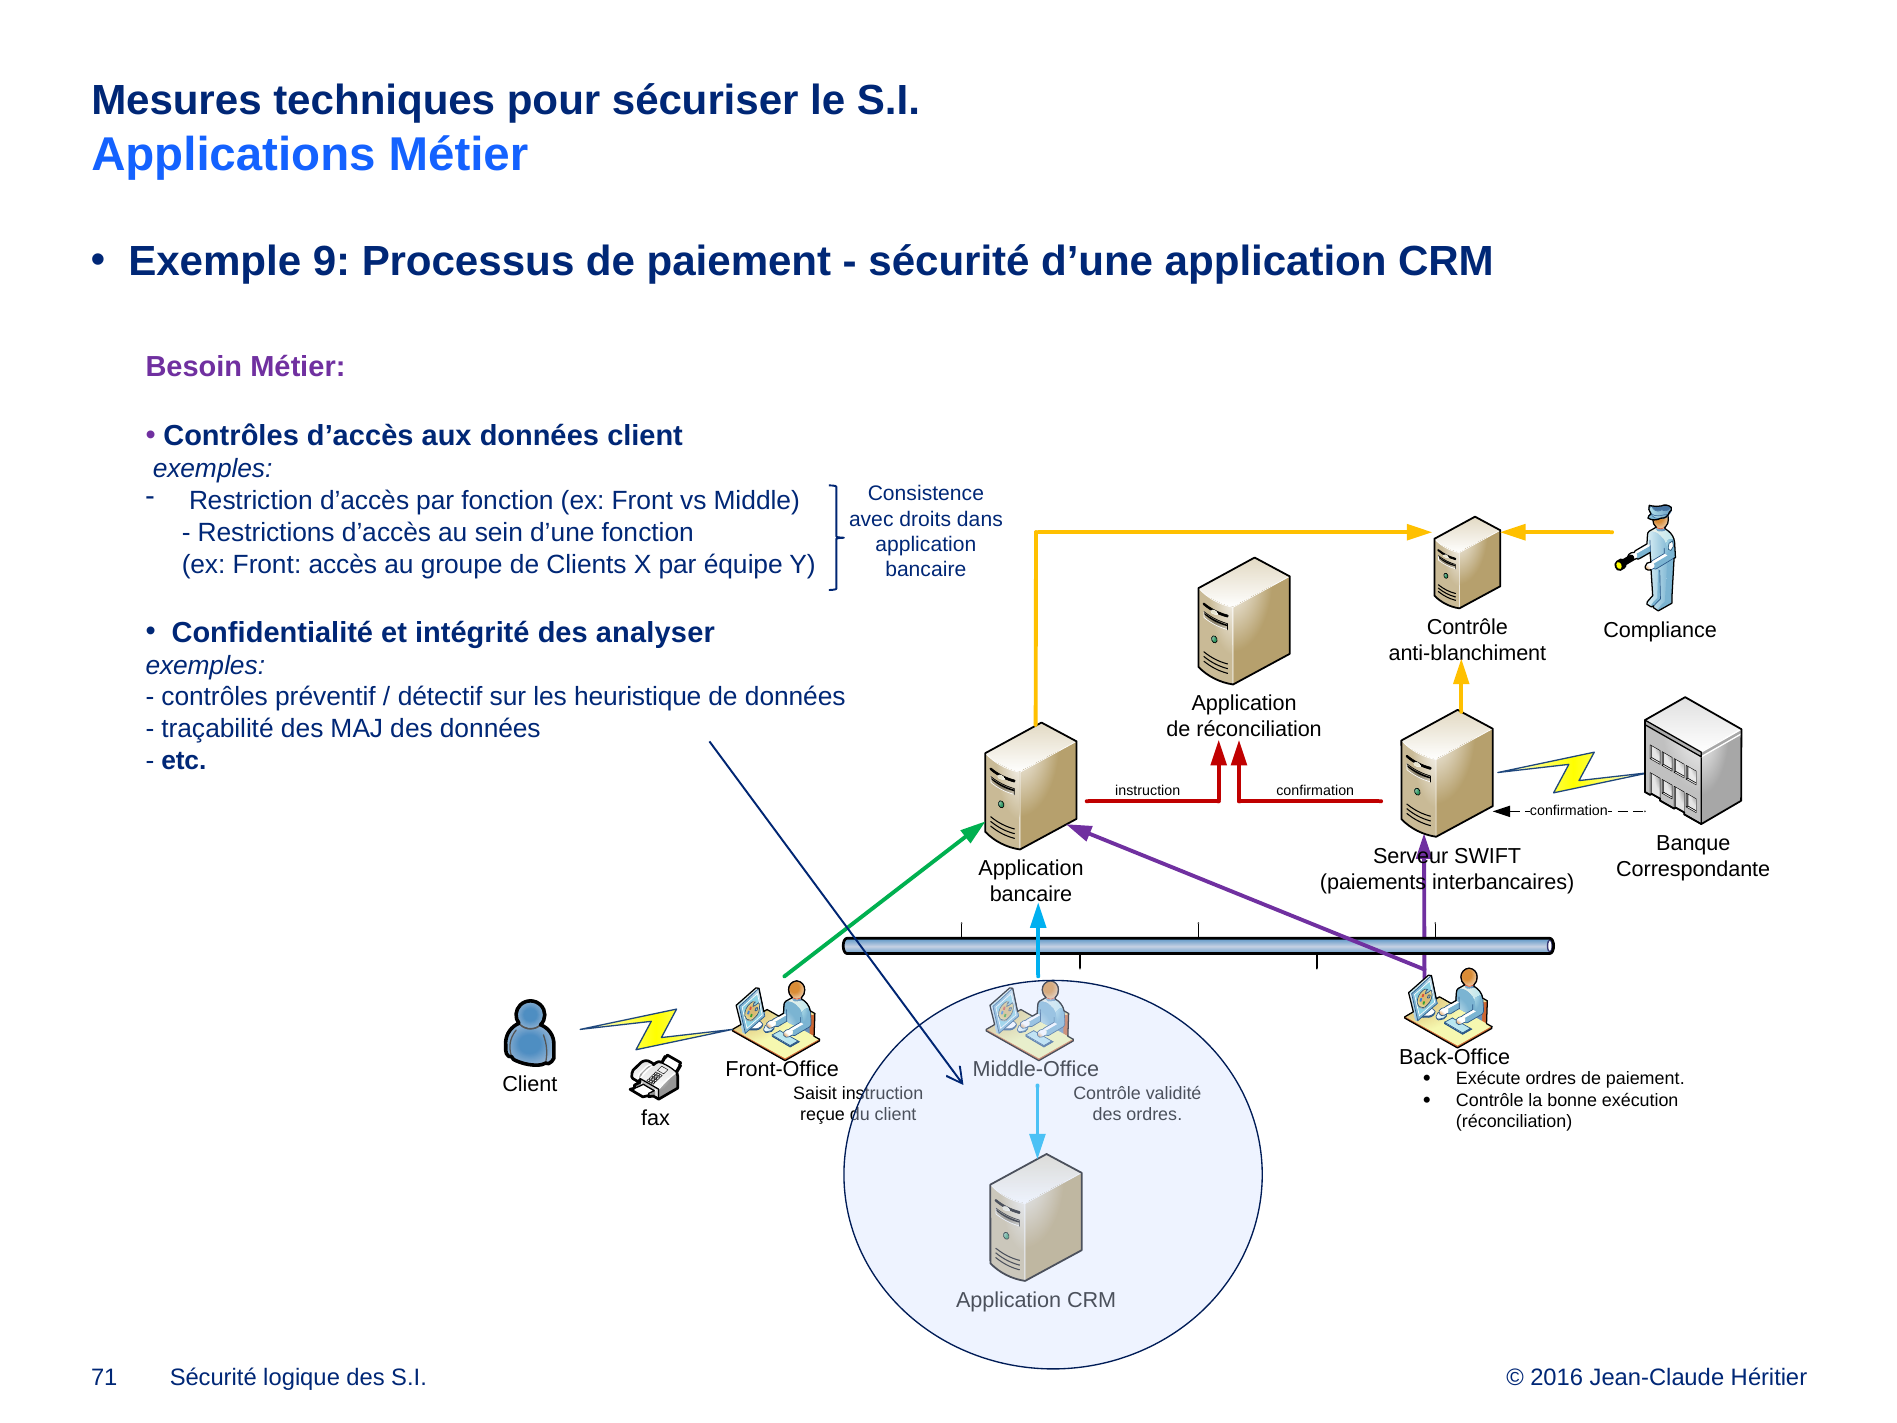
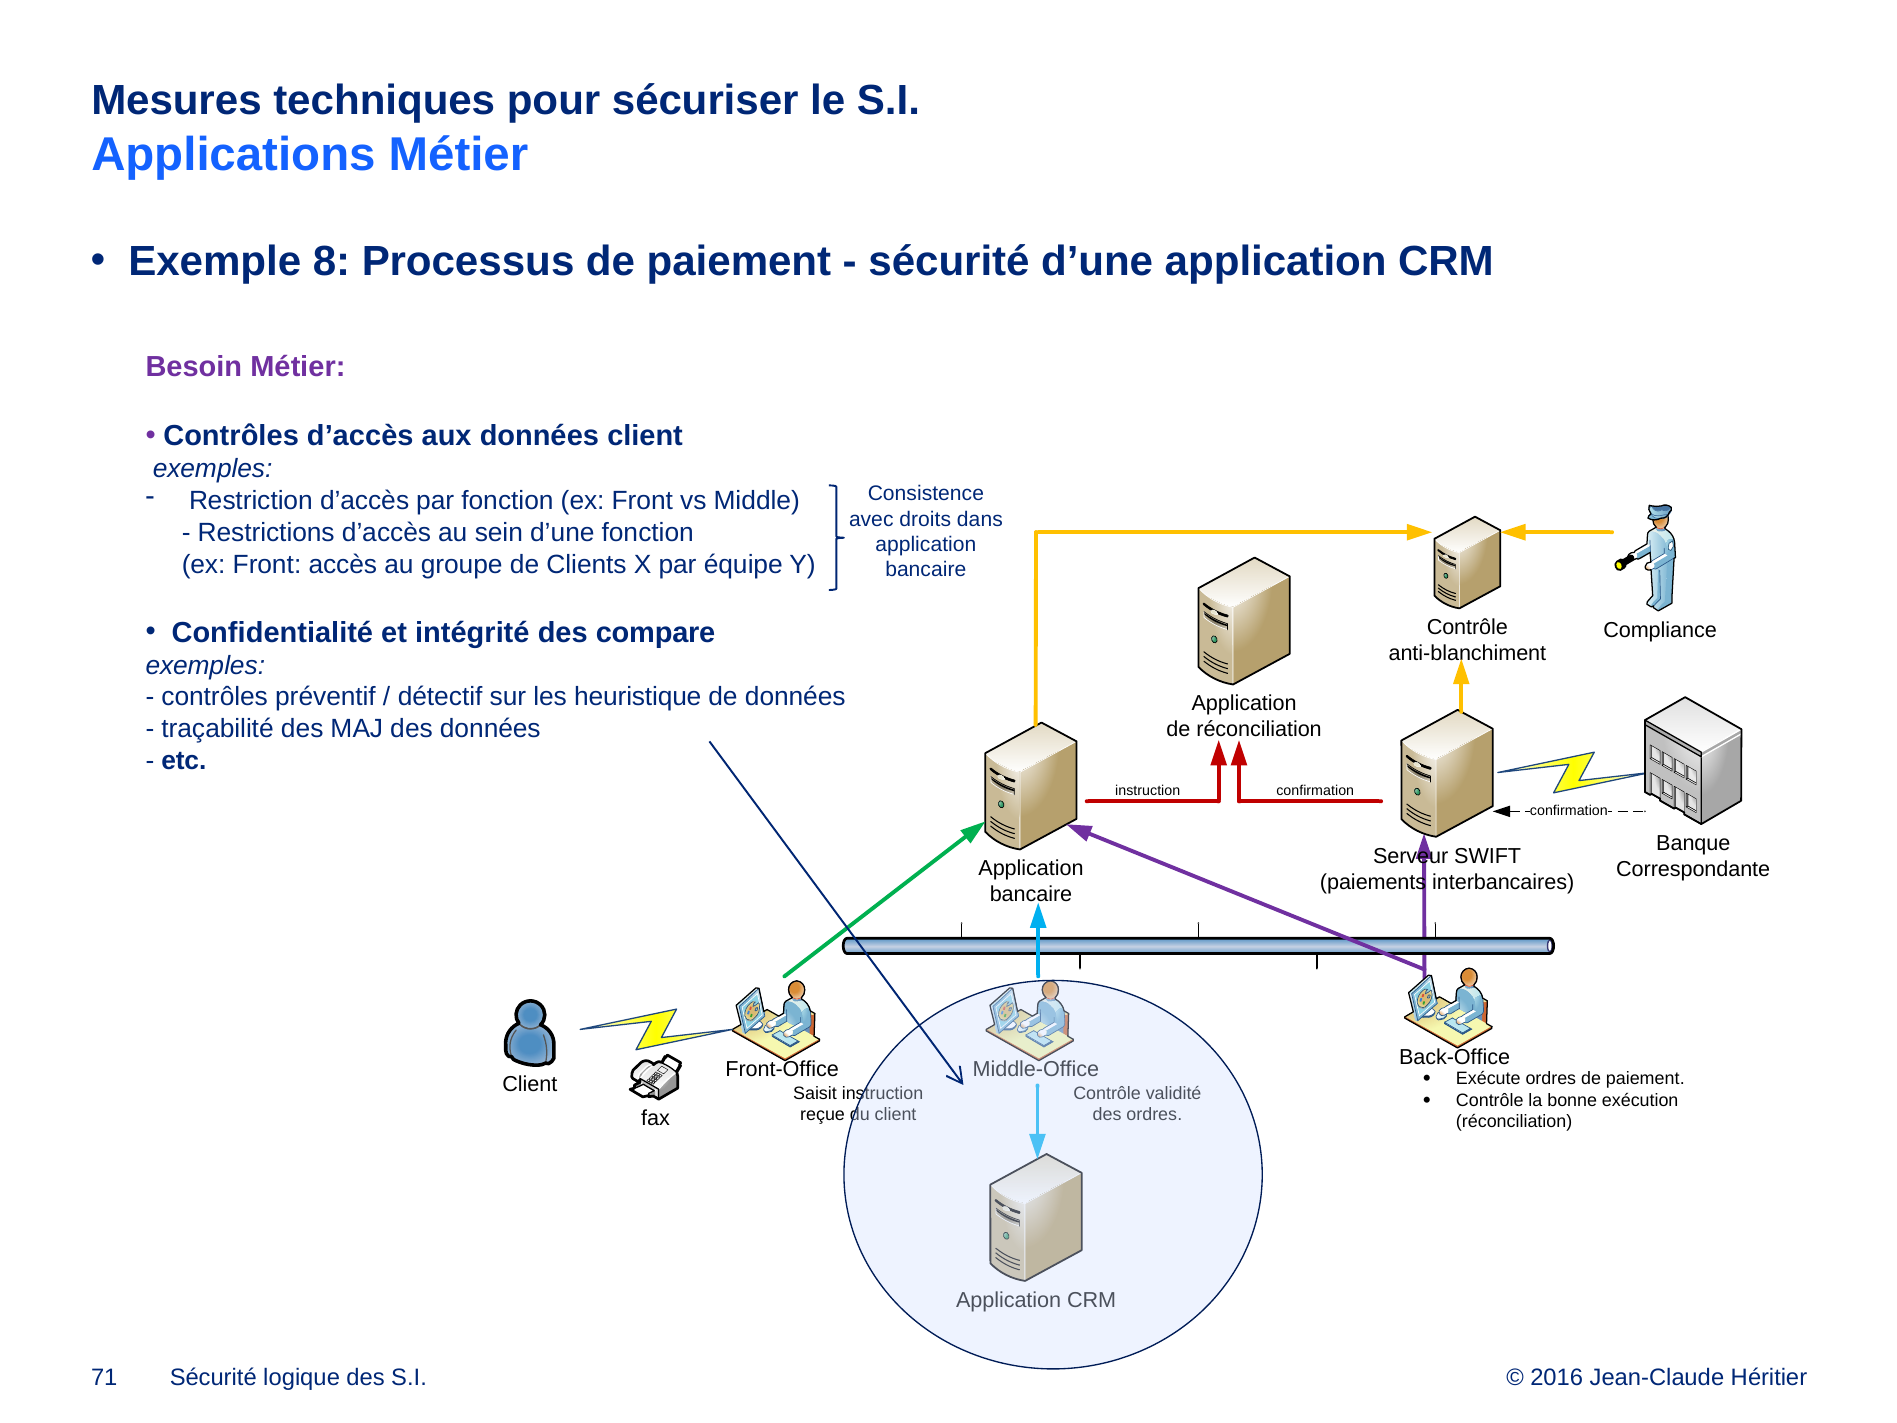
9: 9 -> 8 (332, 262)
analyser: analyser -> compare (656, 632)
